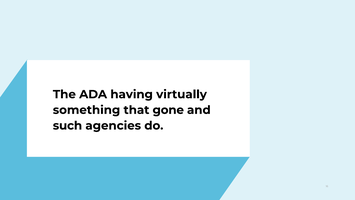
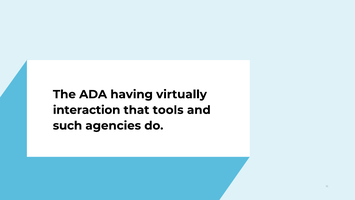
something: something -> interaction (87, 110)
gone: gone -> tools (168, 110)
